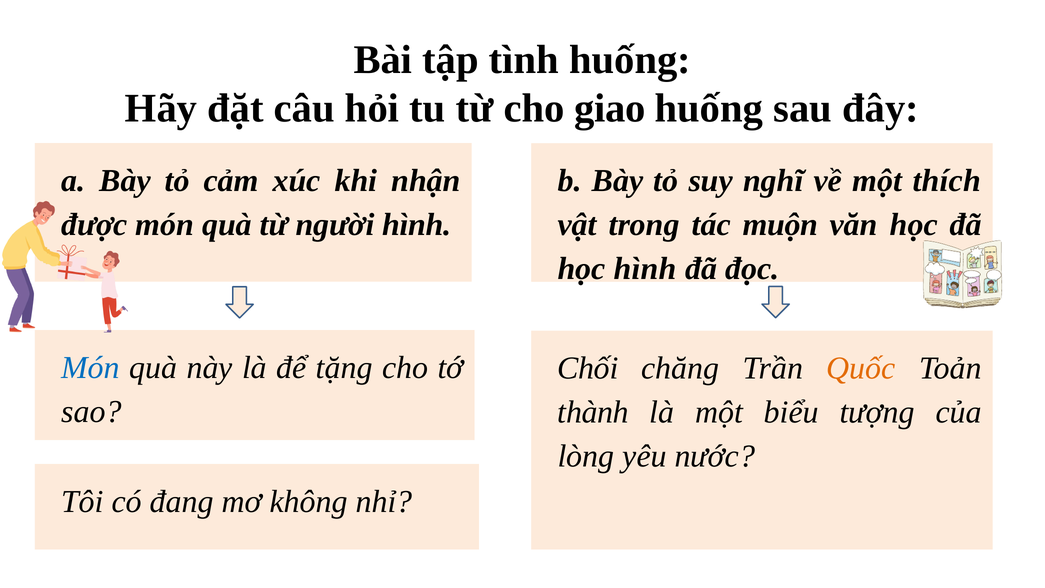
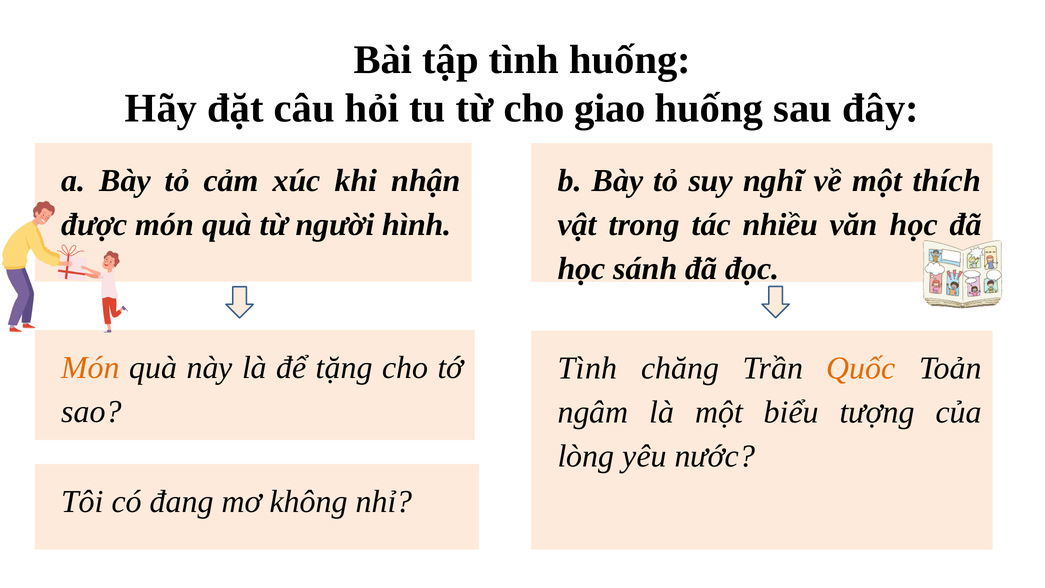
muộn: muộn -> nhiều (780, 225)
học hình: hình -> sánh (645, 269)
Món colour: blue -> orange (90, 368)
Chối: Chối -> Tình (588, 368)
thành: thành -> ngâm (593, 412)
